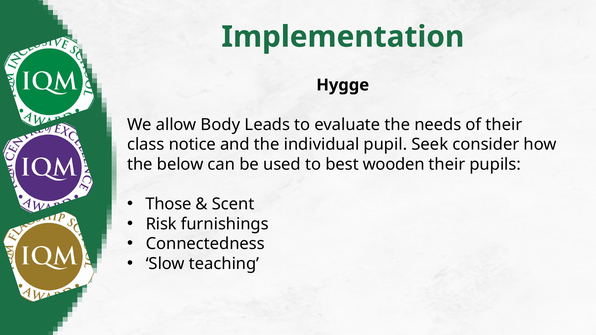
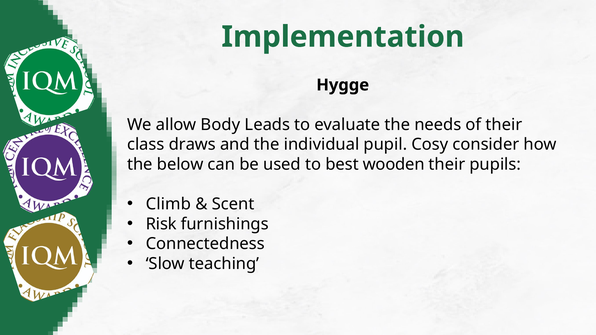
notice: notice -> draws (192, 145)
Seek: Seek -> Cosy (430, 145)
Those: Those -> Climb (168, 204)
